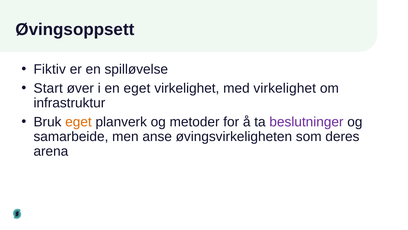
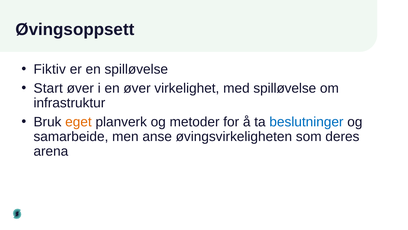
en eget: eget -> øver (137, 88)
med virkelighet: virkelighet -> spilløvelse (285, 88)
beslutninger colour: purple -> blue (306, 122)
